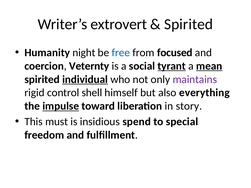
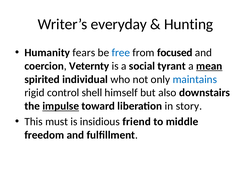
extrovert: extrovert -> everyday (119, 24)
Spirited: Spirited -> Hunting (189, 24)
night: night -> fears (84, 53)
tyrant underline: present -> none (172, 66)
individual underline: present -> none (85, 79)
maintains colour: purple -> blue (195, 79)
everything: everything -> downstairs (205, 93)
spend: spend -> friend (137, 122)
special: special -> middle (182, 122)
